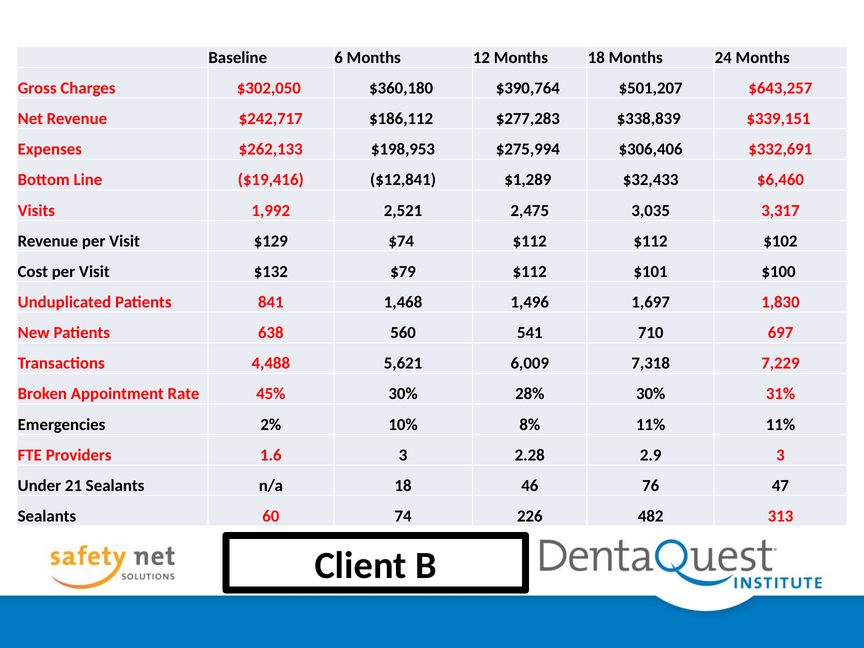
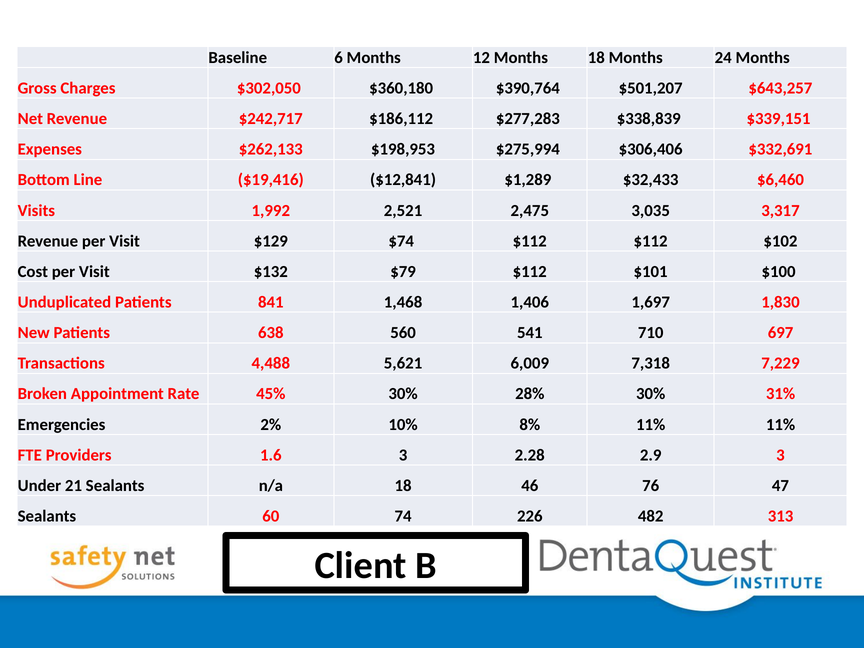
1,496: 1,496 -> 1,406 (530, 302)
